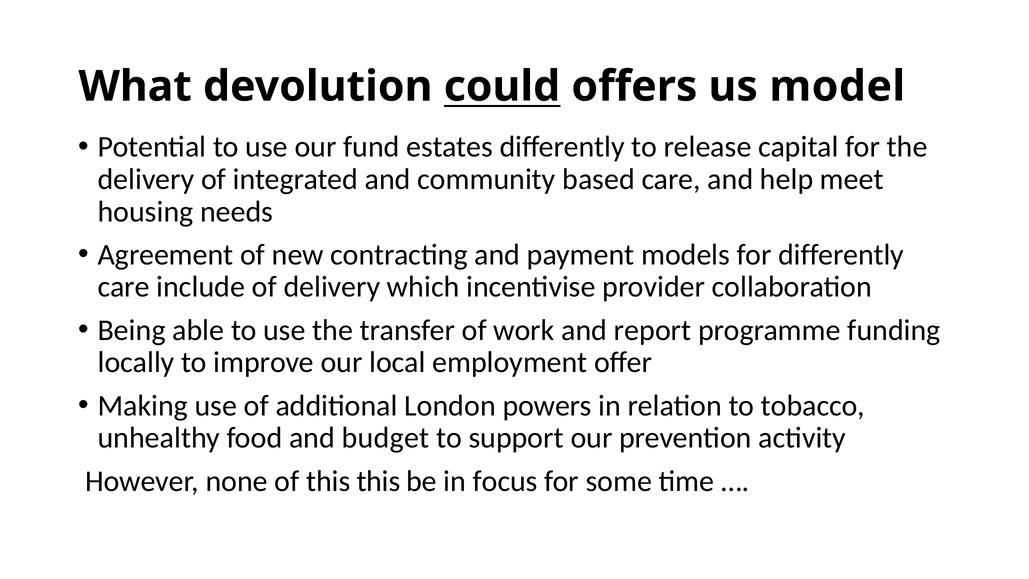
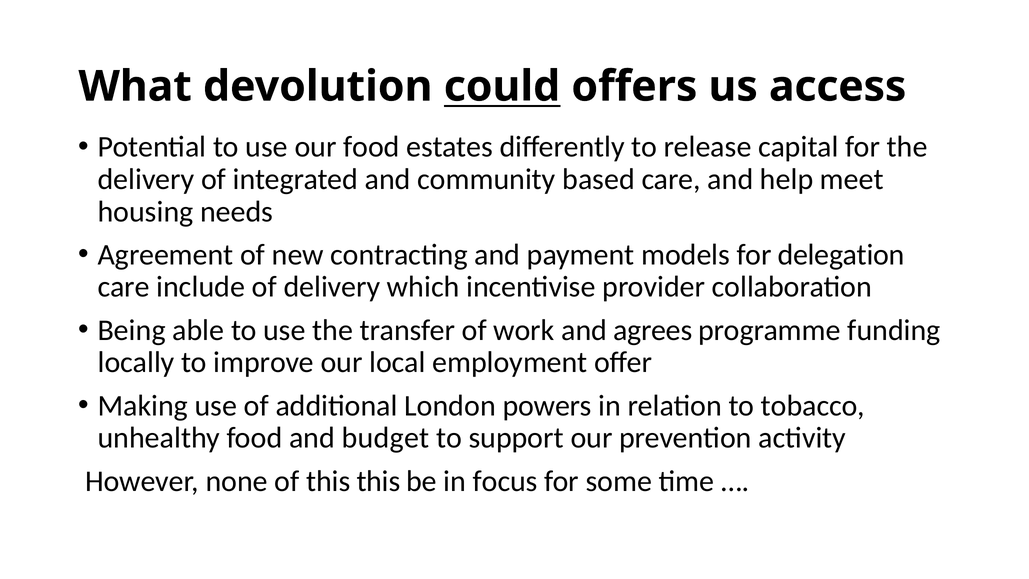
model: model -> access (838, 86)
our fund: fund -> food (371, 147)
for differently: differently -> delegation (841, 255)
report: report -> agrees (653, 330)
